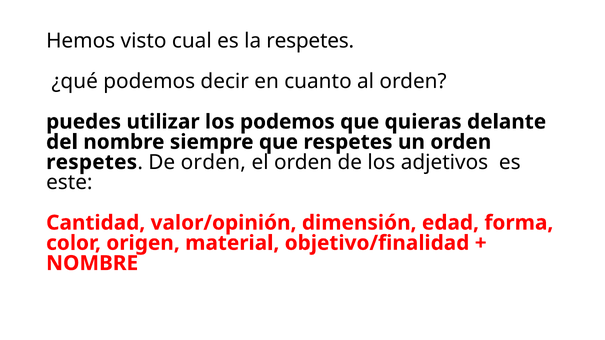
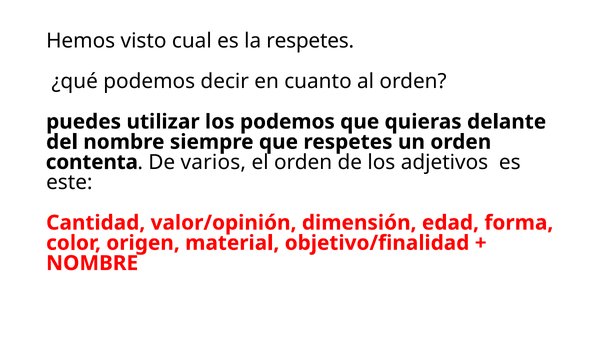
respetes: respetes -> contenta (92, 162)
De orden: orden -> varios (213, 162)
